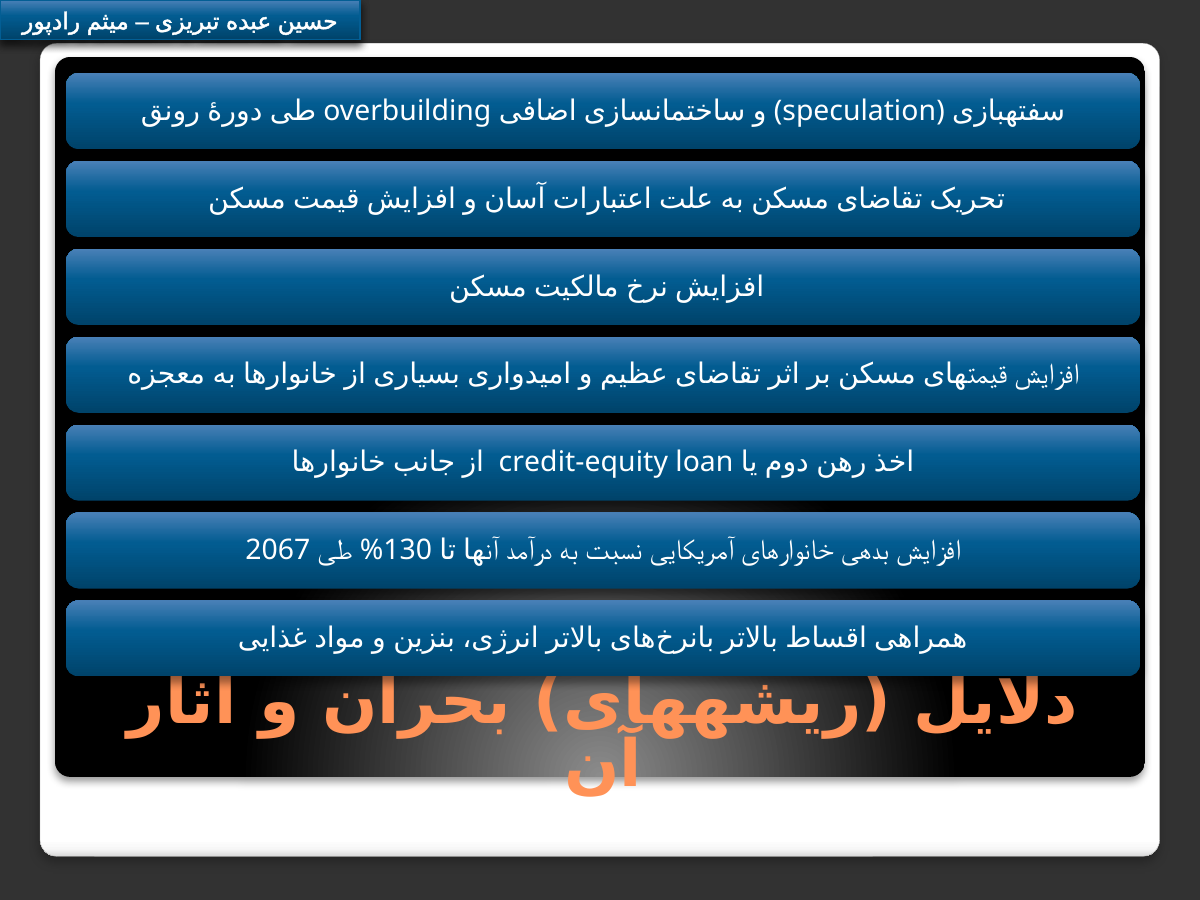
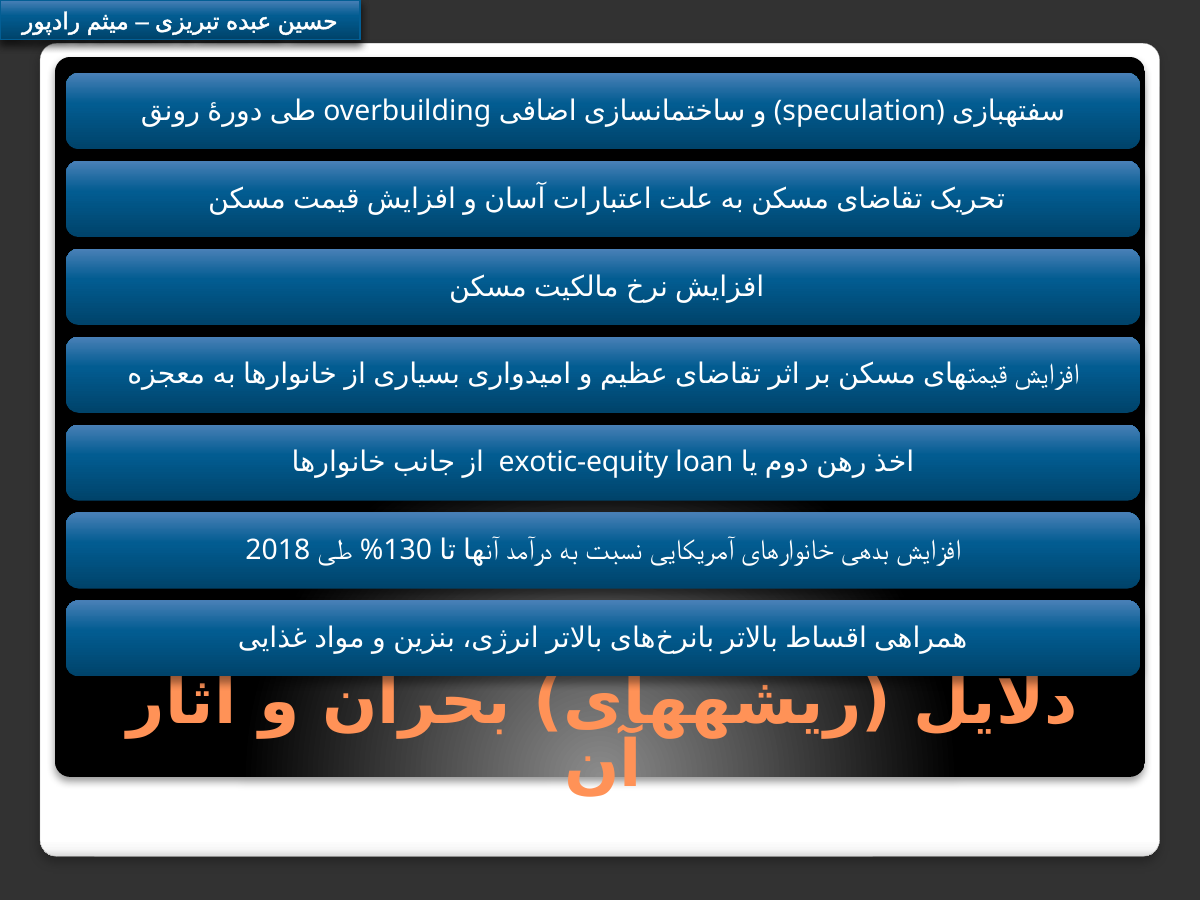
credit-equity: credit-equity -> exotic-equity (583, 462)
2067: 2067 -> 2018 (278, 550)
